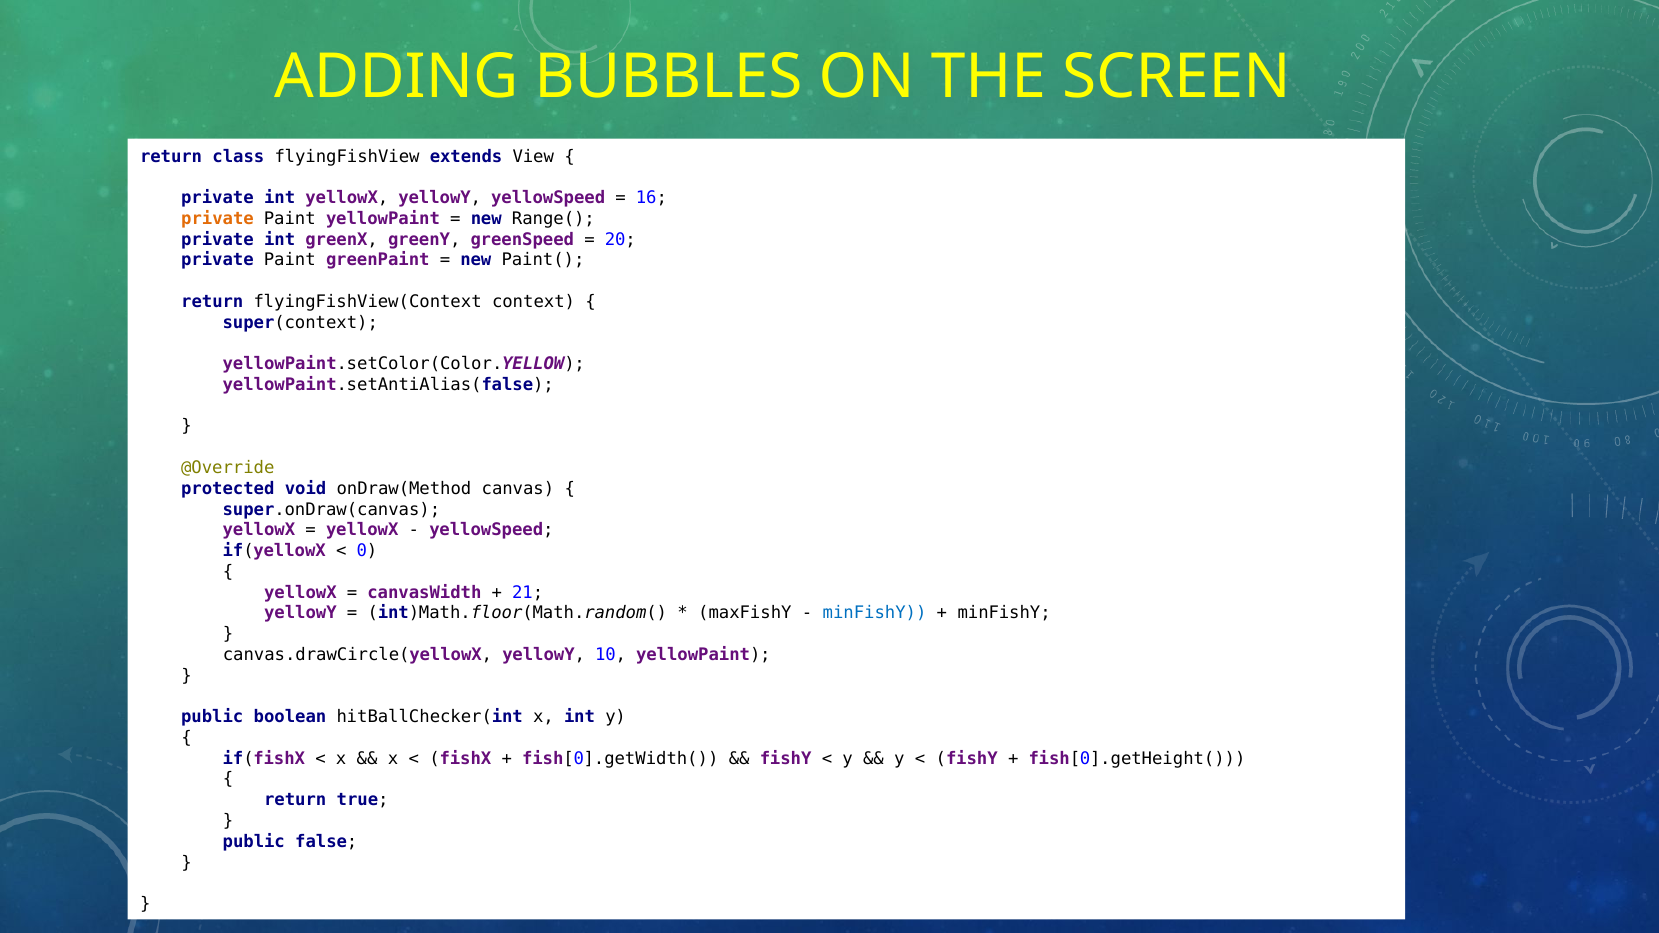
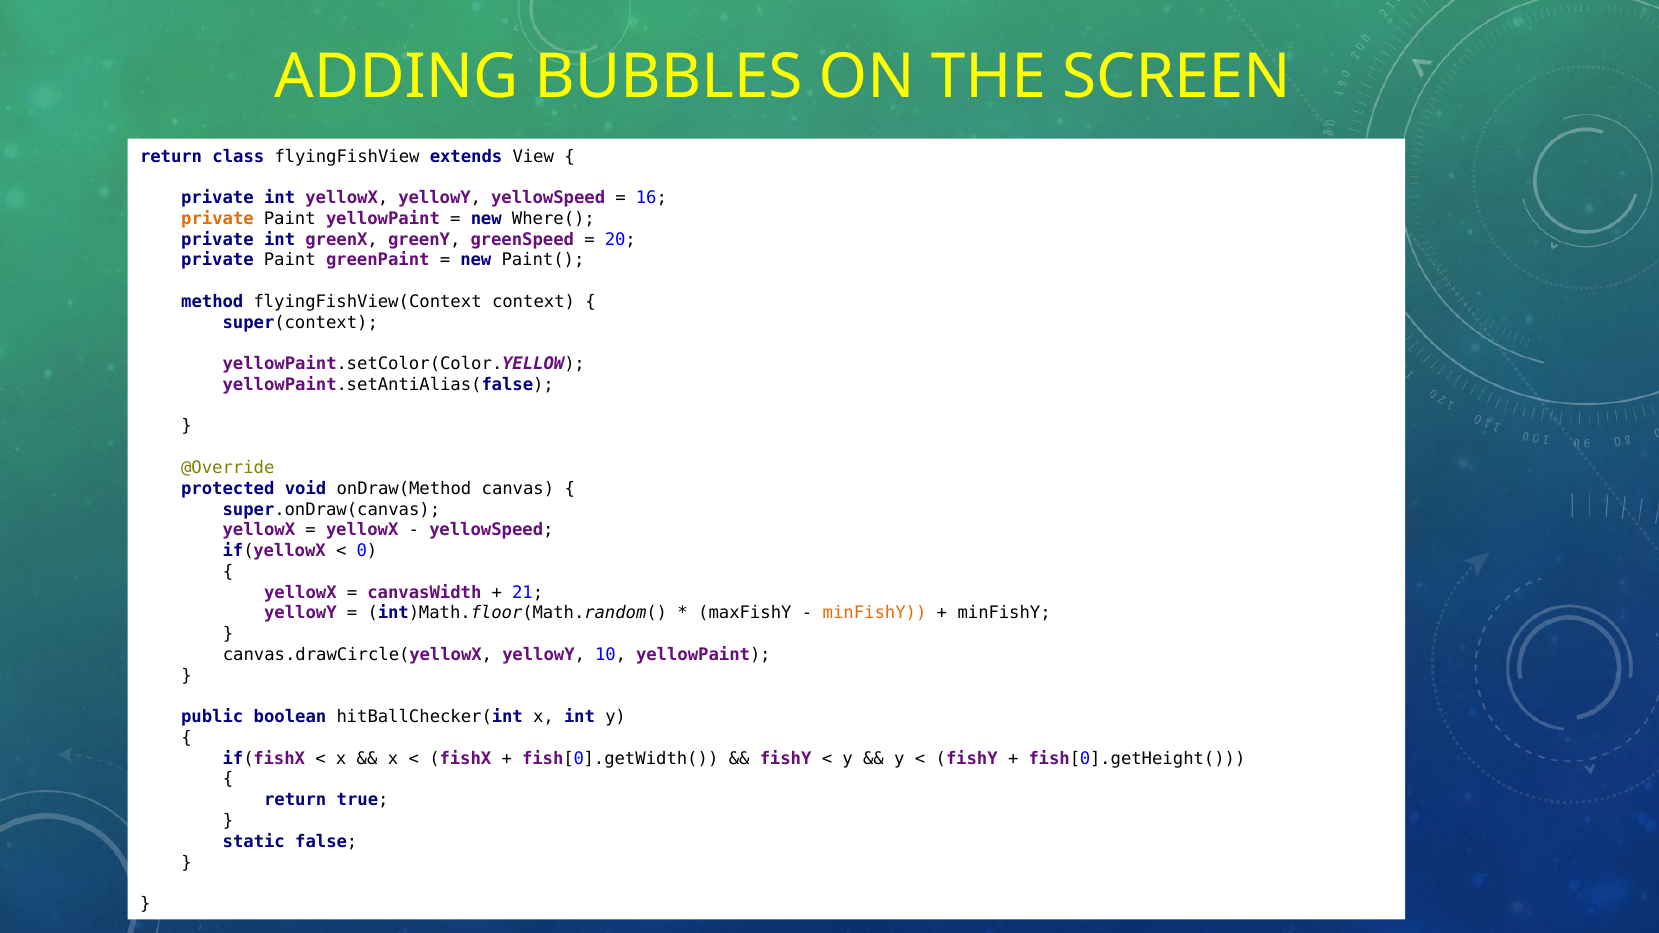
Range(: Range( -> Where( (553, 219)
return: return -> method (212, 302)
minFishY colour: blue -> orange (875, 613)
public: public -> static (254, 842)
